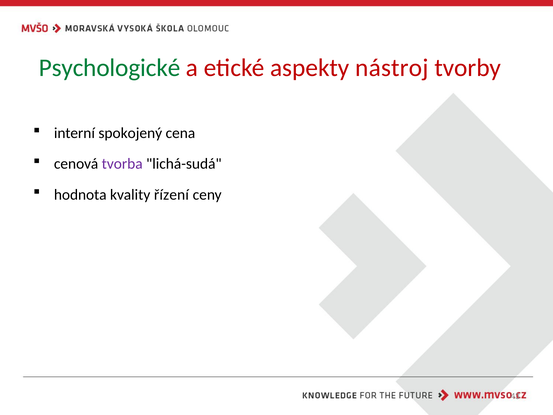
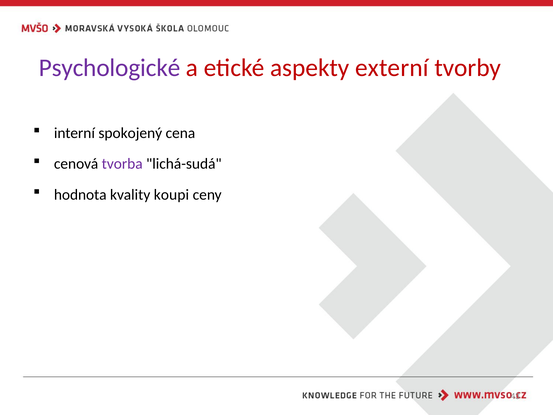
Psychologické colour: green -> purple (110, 68)
nástroj: nástroj -> externí (392, 68)
řízení: řízení -> koupi (171, 195)
